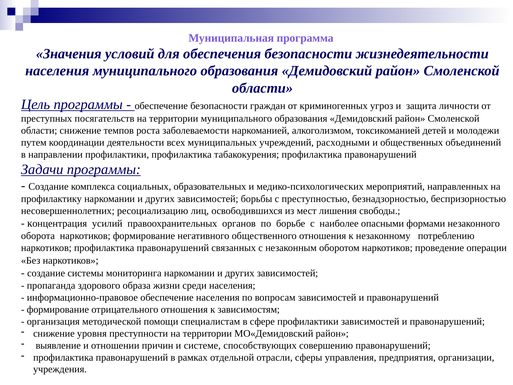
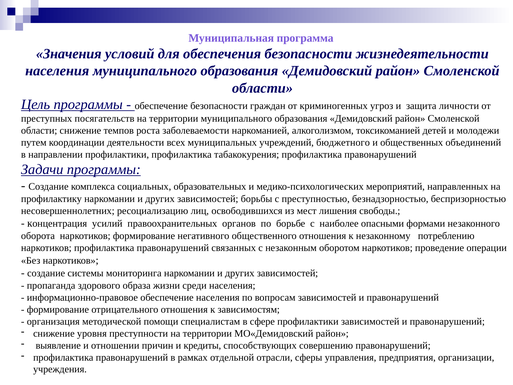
расходными: расходными -> бюджетного (343, 142)
системе: системе -> кредиты (202, 345)
